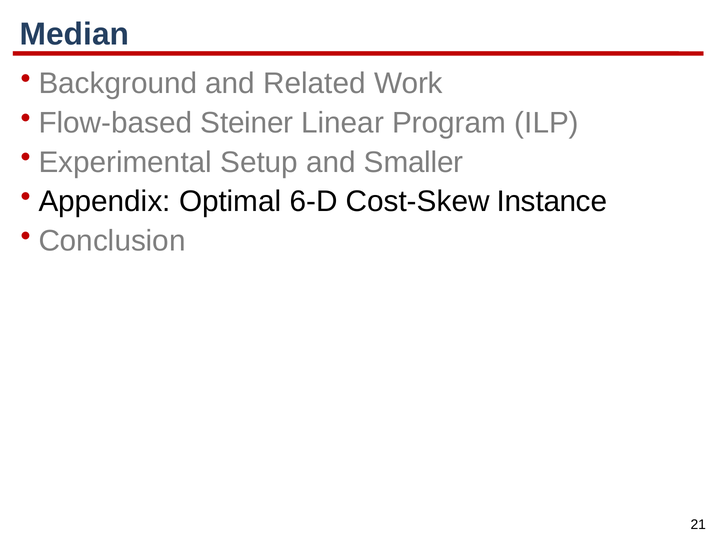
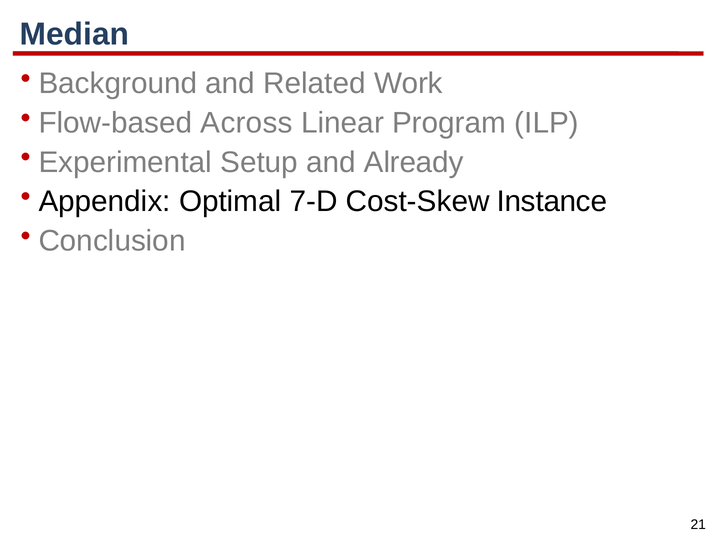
Steiner: Steiner -> Across (247, 123)
Smaller: Smaller -> Already (414, 162)
6-D: 6-D -> 7-D (314, 201)
